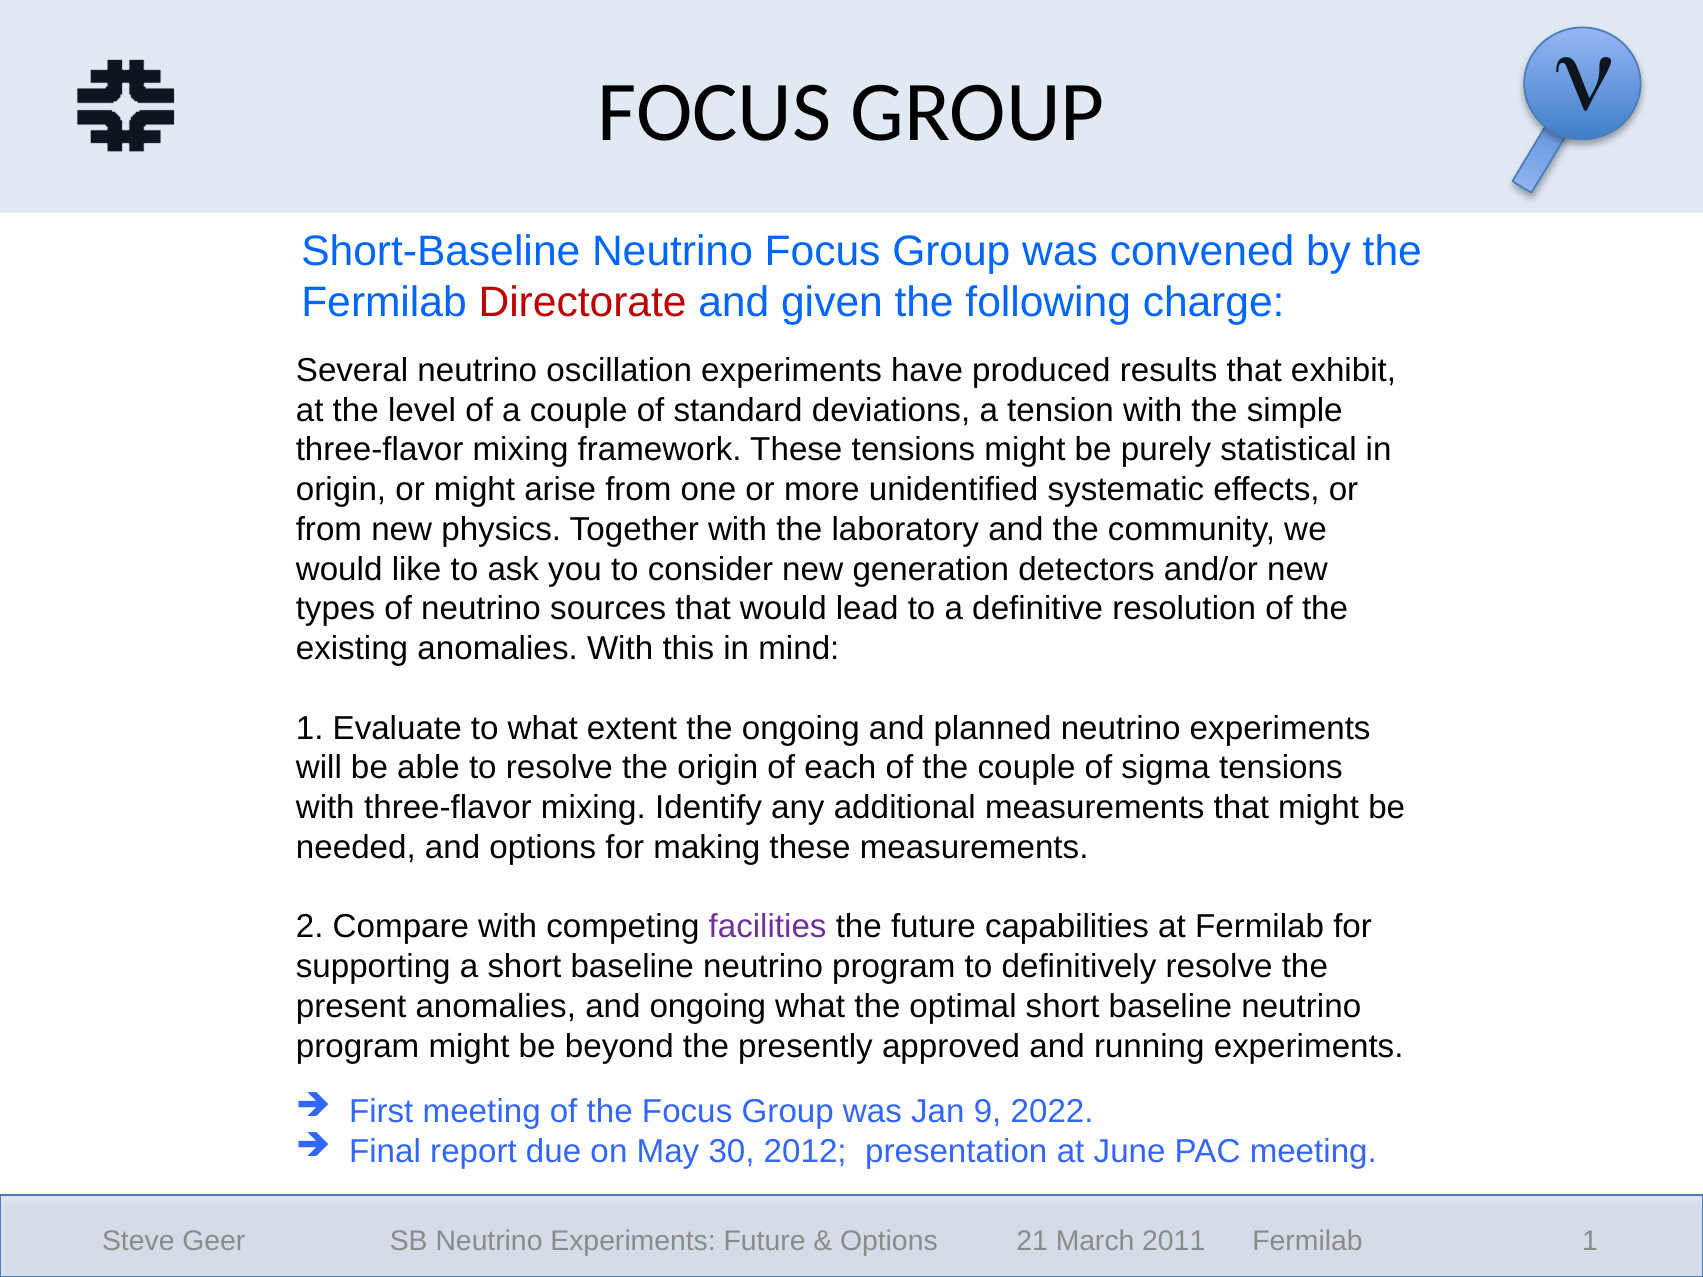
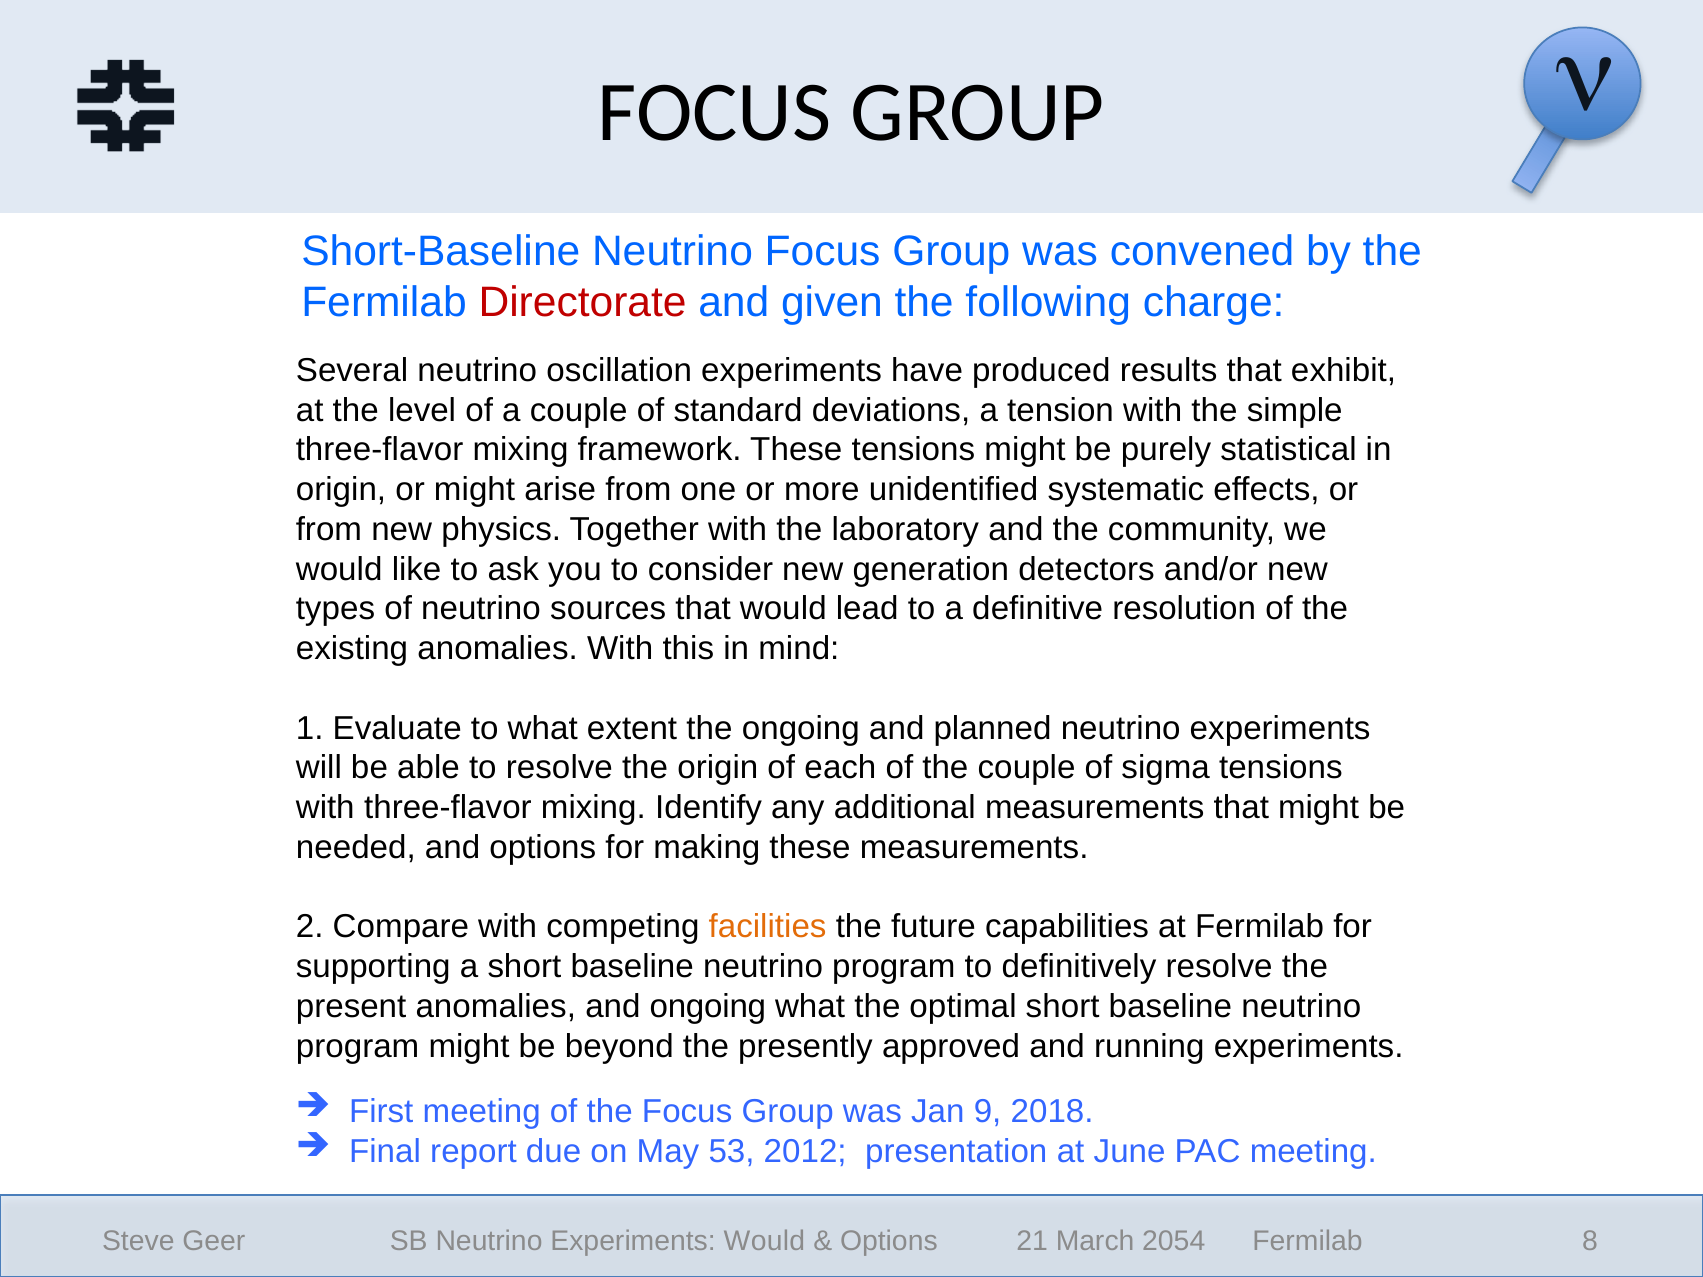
facilities colour: purple -> orange (768, 927)
2022: 2022 -> 2018 (1052, 1112)
30: 30 -> 53 (732, 1151)
Experiments Future: Future -> Would (764, 1241)
2011: 2011 -> 2054 (1174, 1241)
Geer 1: 1 -> 8 (1590, 1241)
